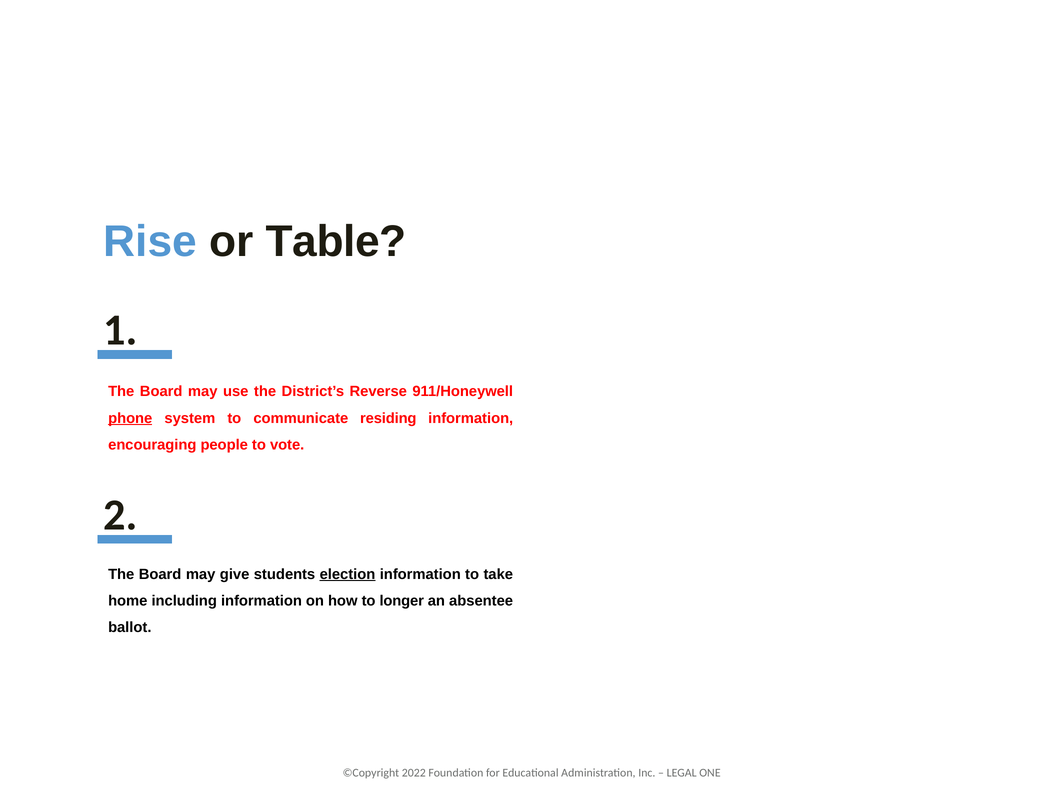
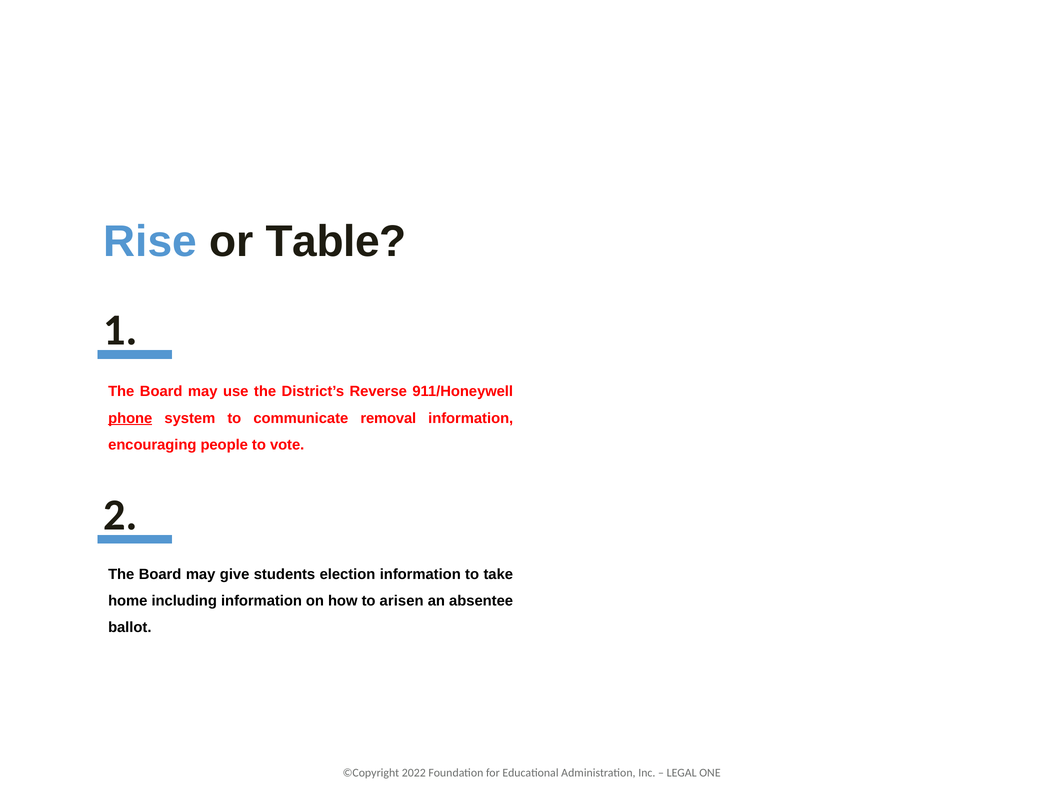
residing: residing -> removal (388, 418)
election underline: present -> none (347, 574)
longer: longer -> arisen (402, 601)
